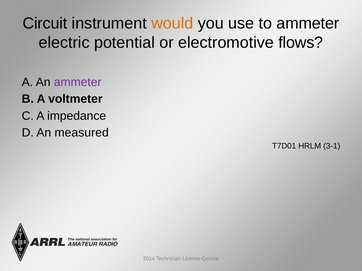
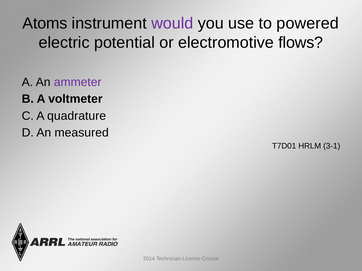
Circuit: Circuit -> Atoms (45, 23)
would colour: orange -> purple (172, 23)
to ammeter: ammeter -> powered (308, 23)
impedance: impedance -> quadrature (77, 116)
